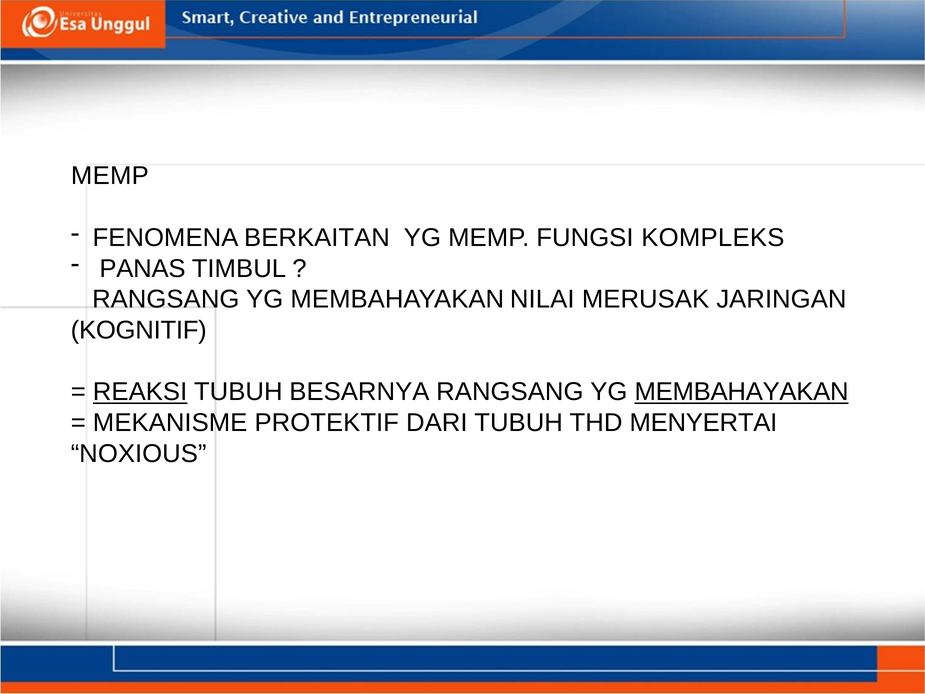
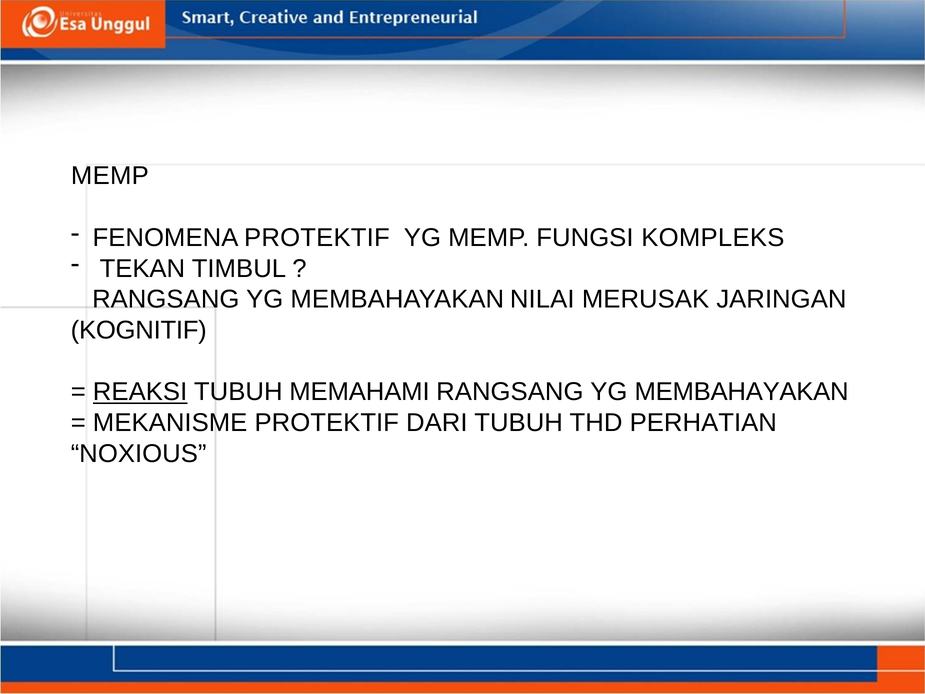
FENOMENA BERKAITAN: BERKAITAN -> PROTEKTIF (317, 238)
PANAS: PANAS -> TEKAN (142, 268)
BESARNYA: BESARNYA -> MEMAHAMI (359, 392)
MEMBAHAYAKAN underline: present -> none (742, 392)
MENYERTAI: MENYERTAI -> PERHATIAN (703, 423)
